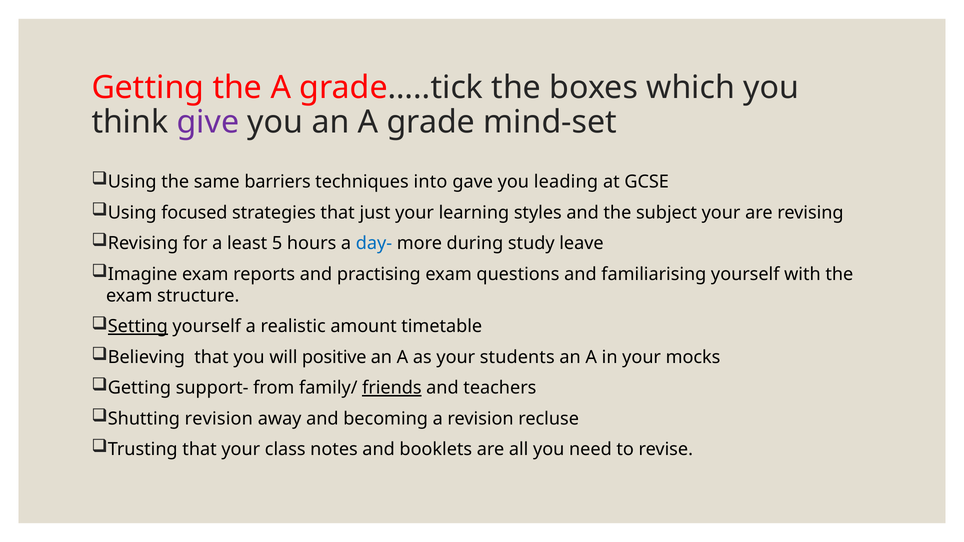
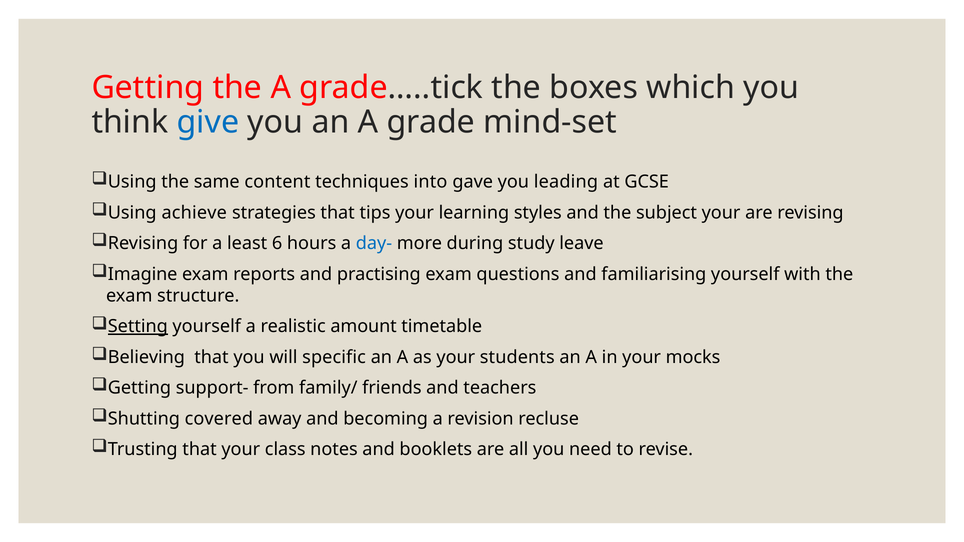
give colour: purple -> blue (208, 122)
barriers: barriers -> content (277, 182)
focused: focused -> achieve (194, 213)
just: just -> tips (375, 213)
5: 5 -> 6 (277, 243)
positive: positive -> specific (334, 357)
friends underline: present -> none (392, 388)
Shutting revision: revision -> covered (219, 419)
